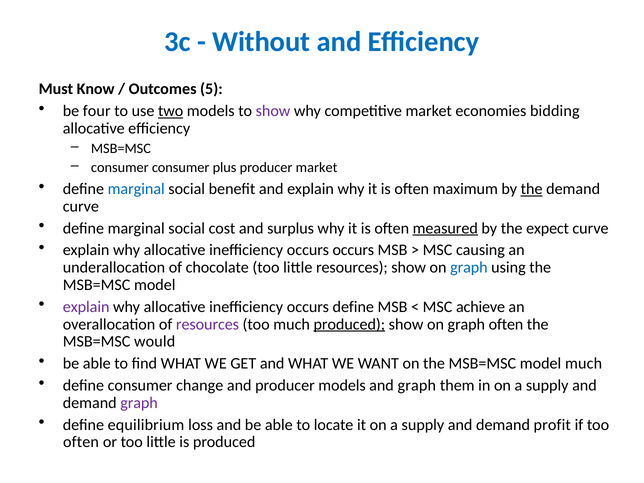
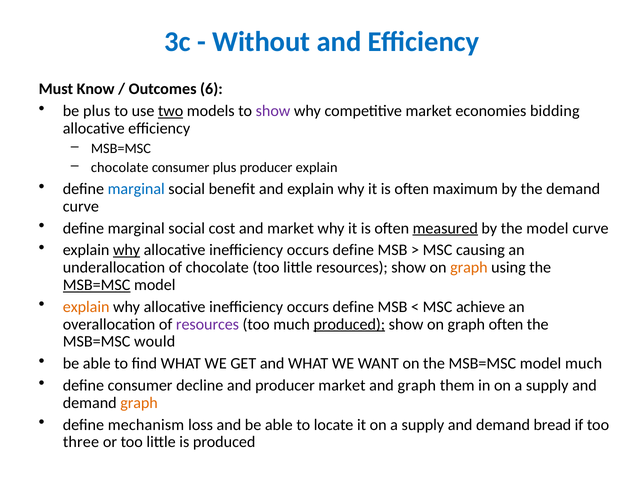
5: 5 -> 6 (211, 89)
be four: four -> plus (97, 111)
consumer: consumer -> chocolate (120, 168)
producer market: market -> explain (317, 168)
the underline: present -> none (532, 189)
and surplus: surplus -> market (291, 228)
the expect: expect -> model (547, 228)
why underline: none -> present (127, 250)
occurs: occurs -> define (353, 250)
graph colour: blue -> orange (469, 268)
MSB=MSC underline: none -> present (97, 285)
explain colour: purple -> orange (86, 307)
change: change -> decline (200, 385)
producer models: models -> market (342, 385)
graph colour: purple -> orange (139, 403)
equilibrium: equilibrium -> mechanism (146, 425)
profit: profit -> bread (552, 425)
often: often -> three (81, 442)
